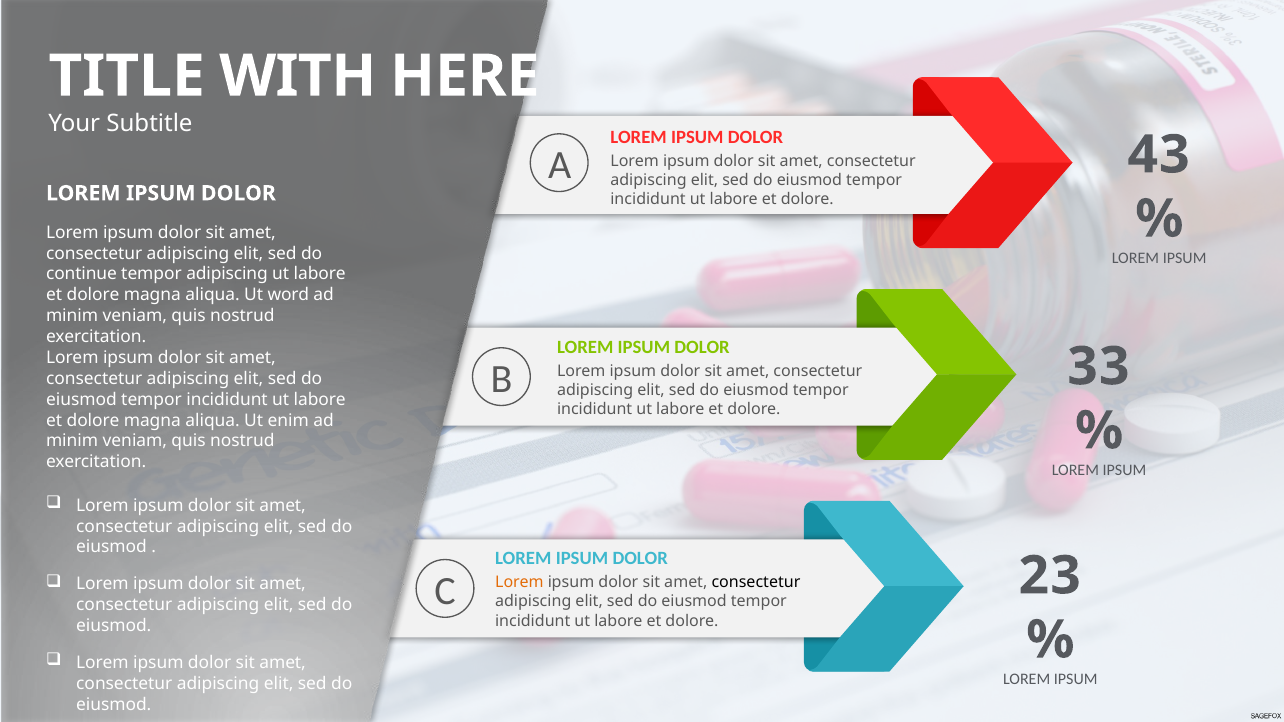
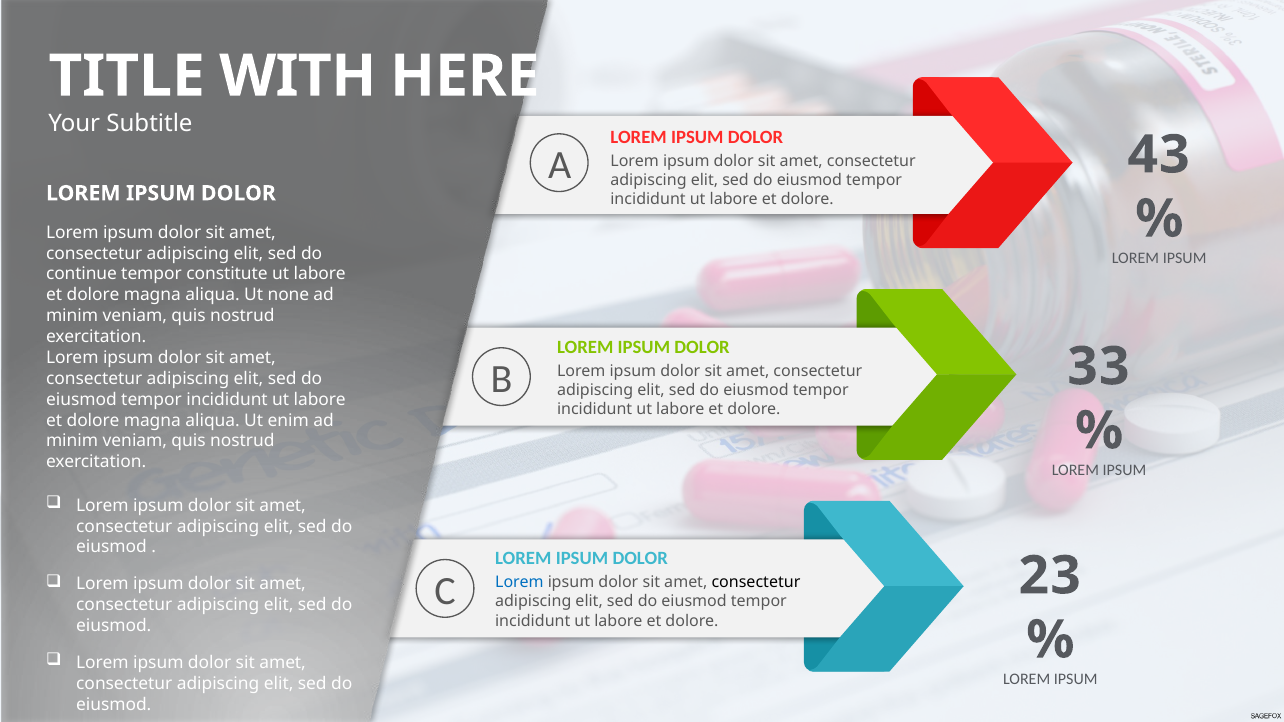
tempor adipiscing: adipiscing -> constitute (227, 274)
word: word -> none (288, 295)
Lorem colour: orange -> blue (519, 583)
